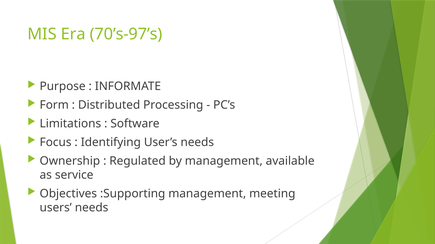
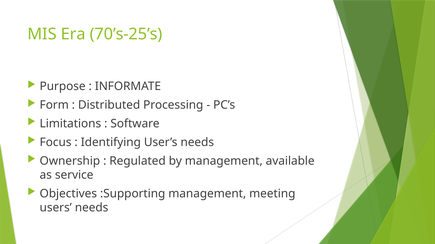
70’s-97’s: 70’s-97’s -> 70’s-25’s (126, 34)
